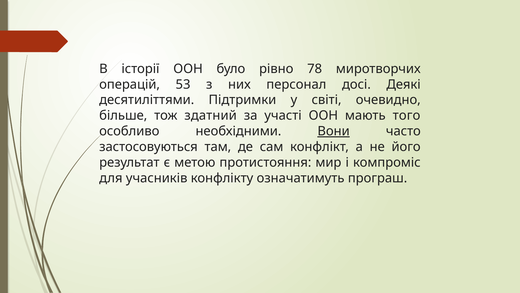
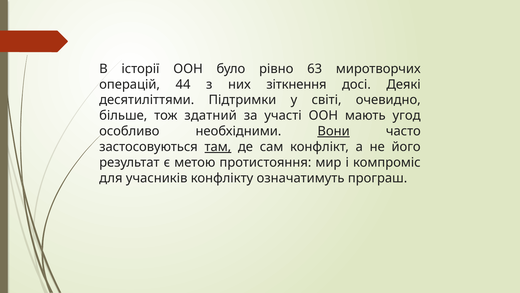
78: 78 -> 63 (315, 69)
53: 53 -> 44 (183, 84)
персонал: персонал -> зіткнення (296, 84)
того: того -> угод (407, 115)
там underline: none -> present (218, 147)
